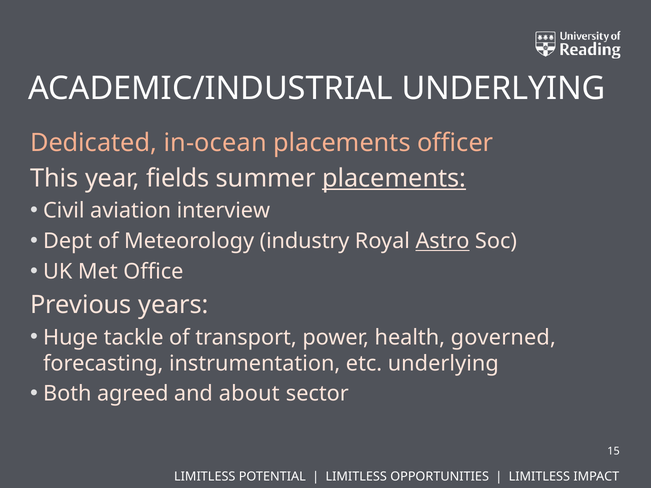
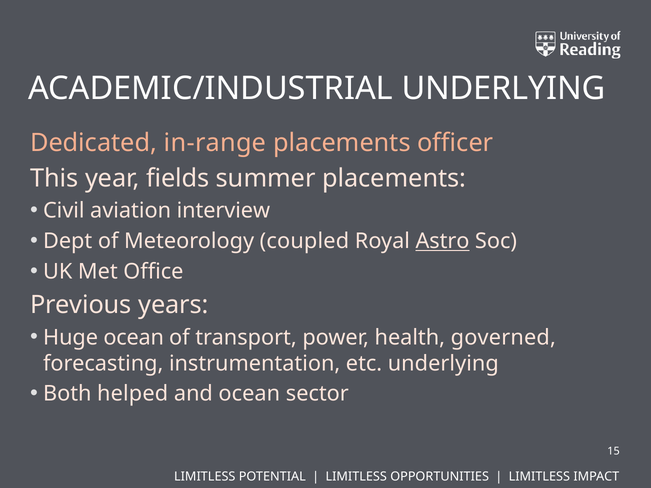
in-ocean: in-ocean -> in-range (215, 143)
placements underline: present -> none (394, 179)
industry: industry -> coupled (304, 241)
Huge tackle: tackle -> ocean (134, 338)
agreed: agreed -> helped (133, 394)
and about: about -> ocean (249, 394)
